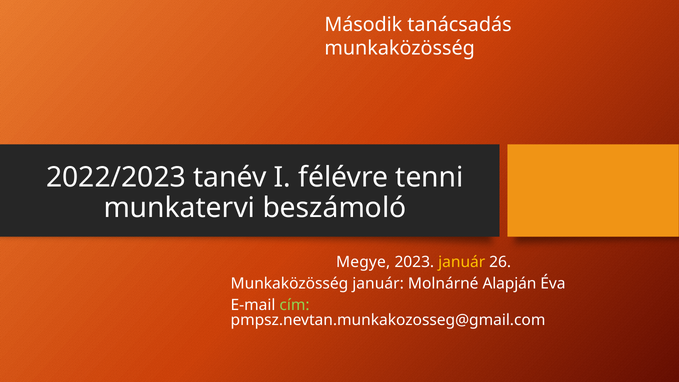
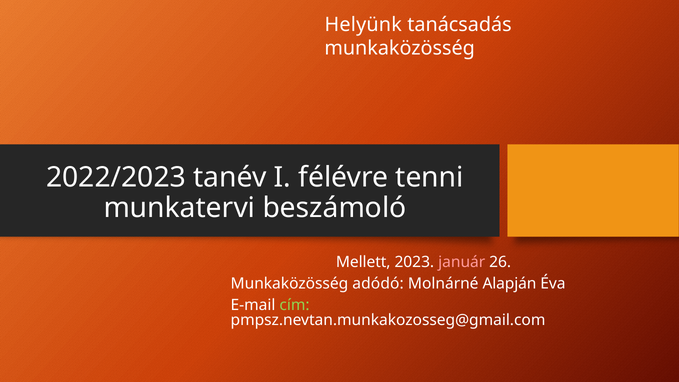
Második: Második -> Helyünk (363, 24)
Megye: Megye -> Mellett (363, 262)
január colour: yellow -> pink (462, 262)
Munkaközösség január: január -> adódó (378, 283)
